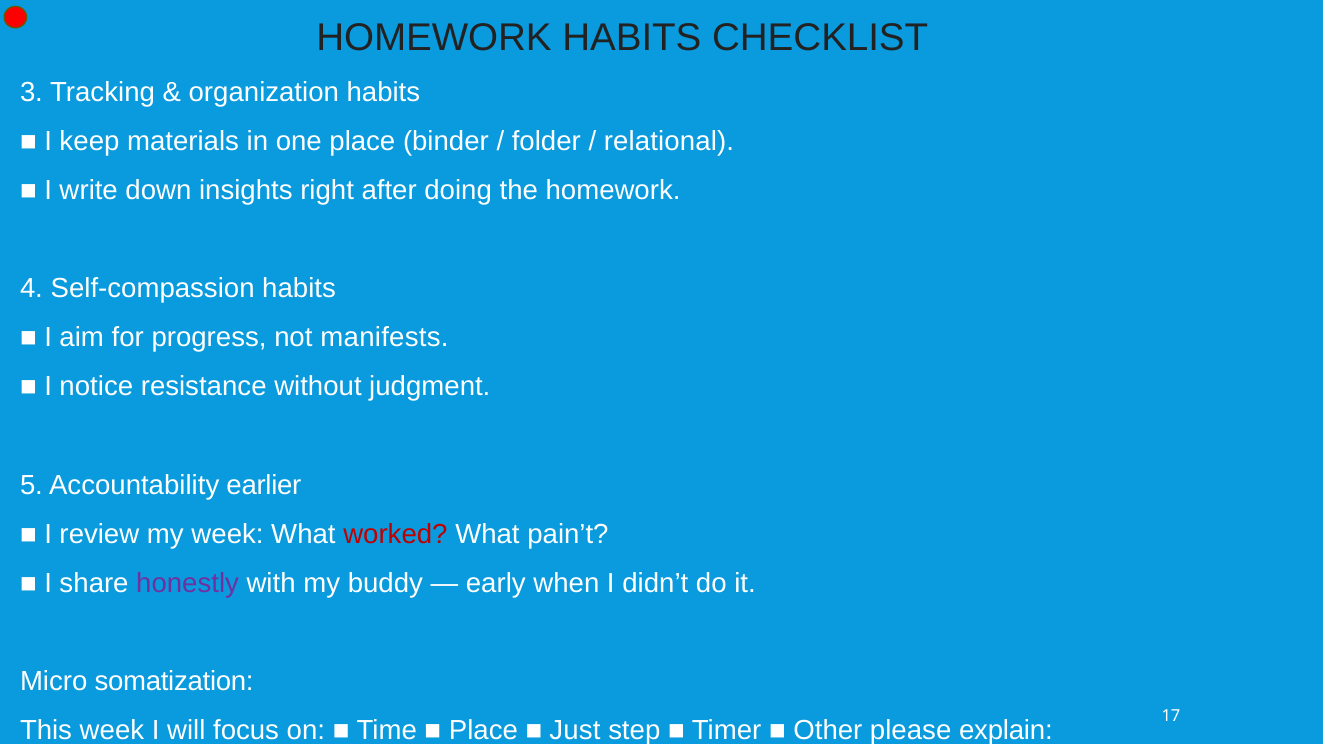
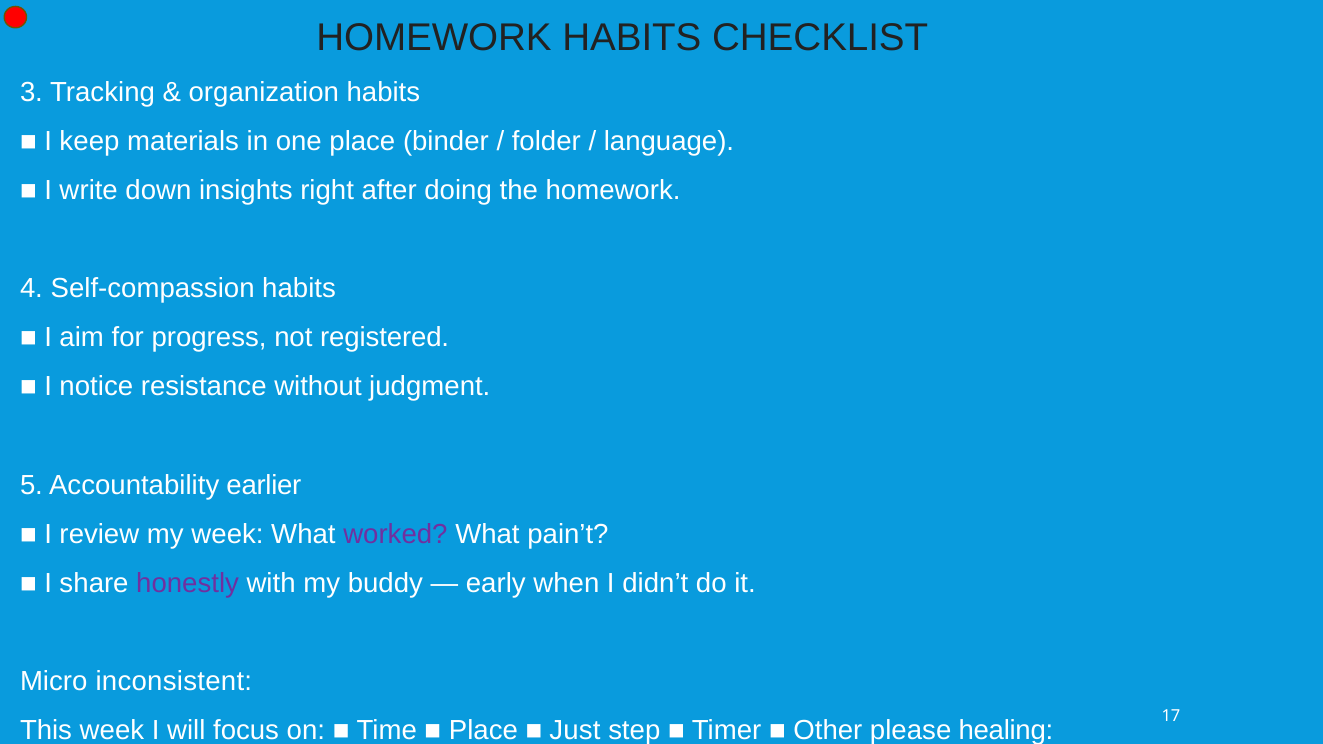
relational: relational -> language (669, 142)
manifests: manifests -> registered (385, 338)
worked colour: red -> purple (395, 534)
somatization: somatization -> inconsistent (174, 681)
explain: explain -> healing (1006, 730)
